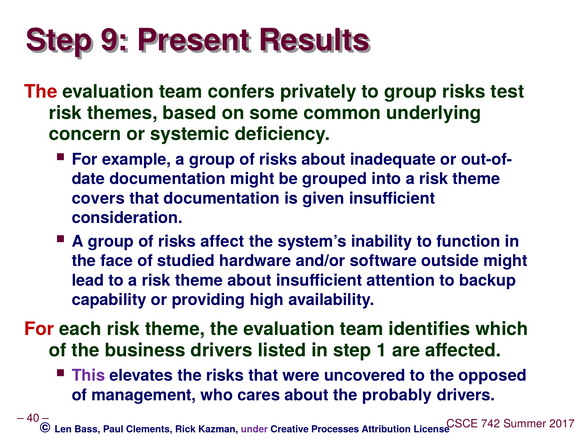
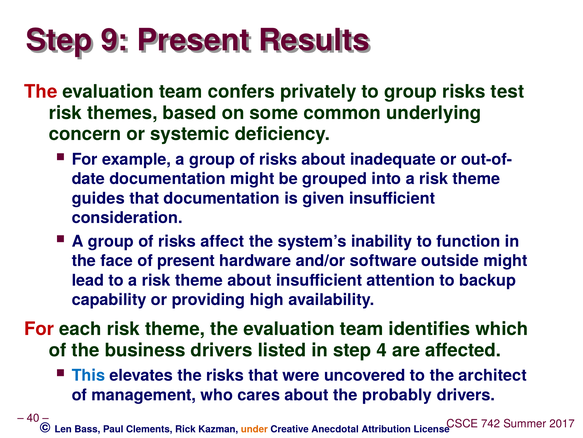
covers: covers -> guides (98, 198)
of studied: studied -> present (186, 260)
1: 1 -> 4 (382, 350)
This colour: purple -> blue (88, 375)
opposed: opposed -> architect (493, 375)
under colour: purple -> orange (254, 429)
Processes: Processes -> Anecdotal (335, 429)
